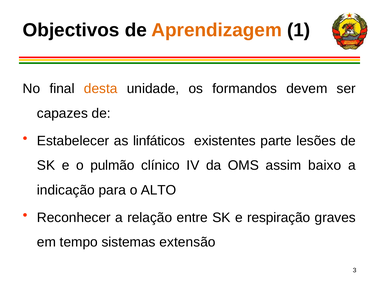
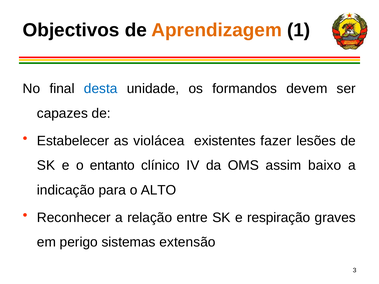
desta colour: orange -> blue (101, 89)
linfáticos: linfáticos -> violácea (159, 141)
parte: parte -> fazer (276, 141)
pulmão: pulmão -> entanto (112, 166)
tempo: tempo -> perigo (79, 242)
